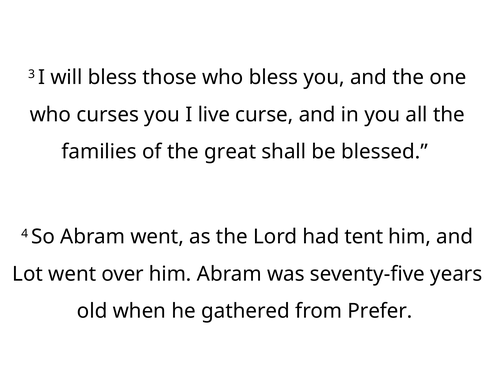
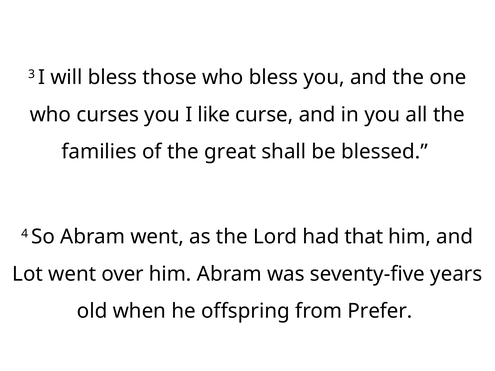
live: live -> like (214, 115)
tent: tent -> that (364, 237)
gathered: gathered -> offspring (246, 311)
